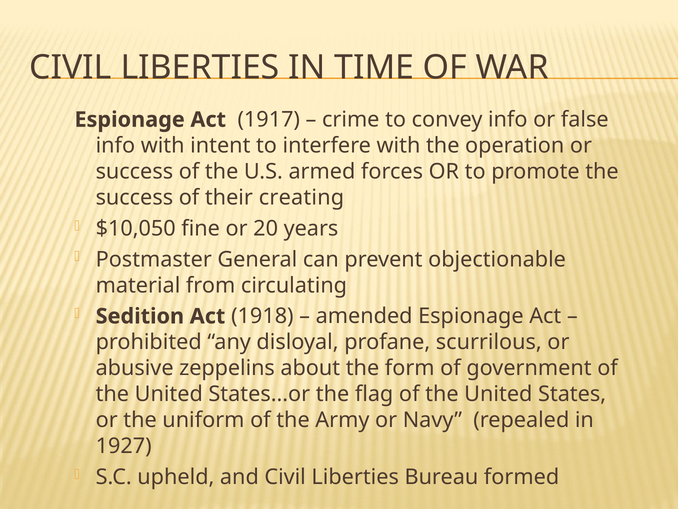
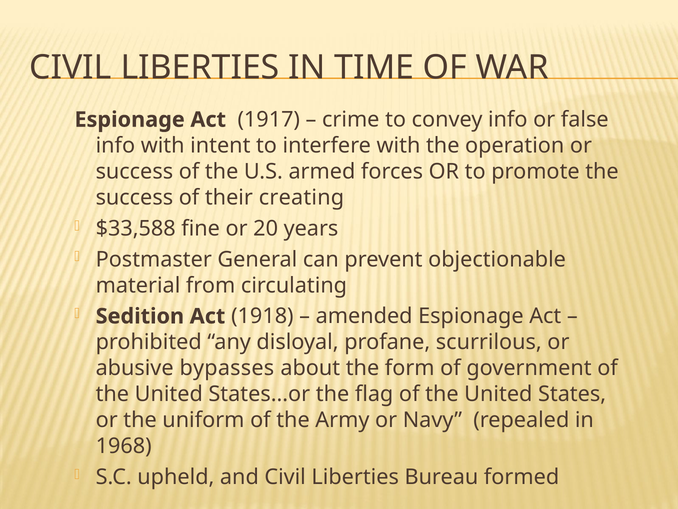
$10,050: $10,050 -> $33,588 (136, 228)
zeppelins: zeppelins -> bypasses (227, 368)
1927: 1927 -> 1968 (124, 446)
